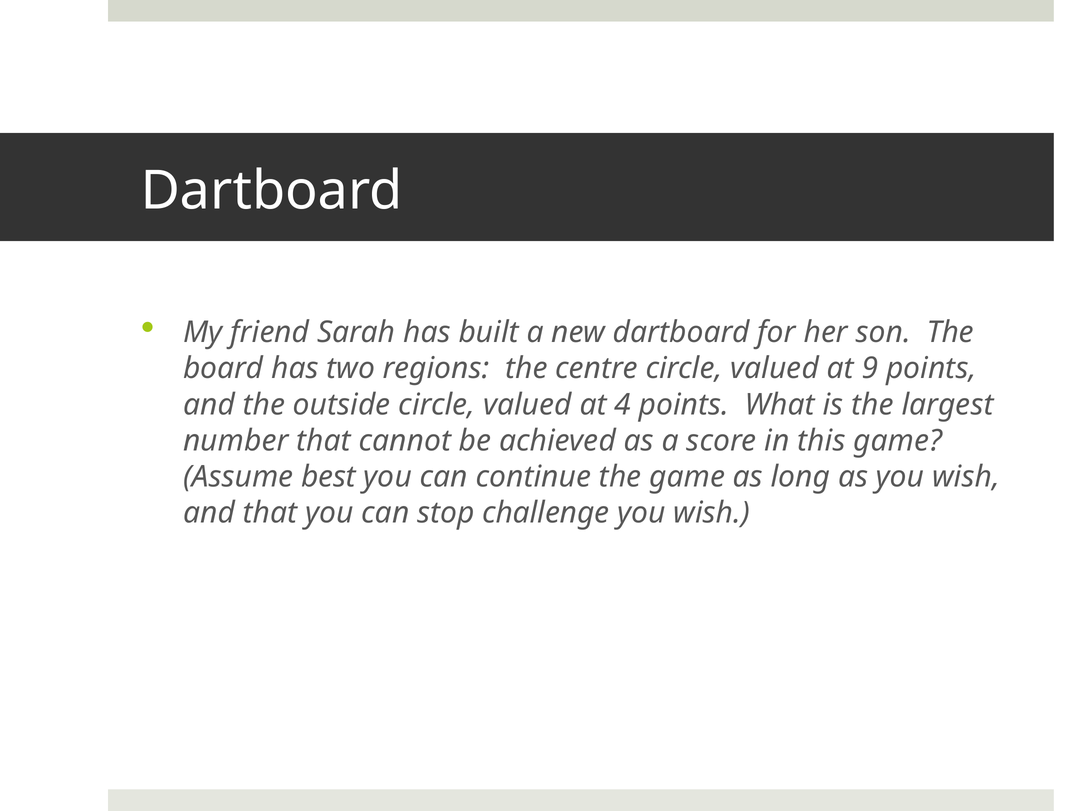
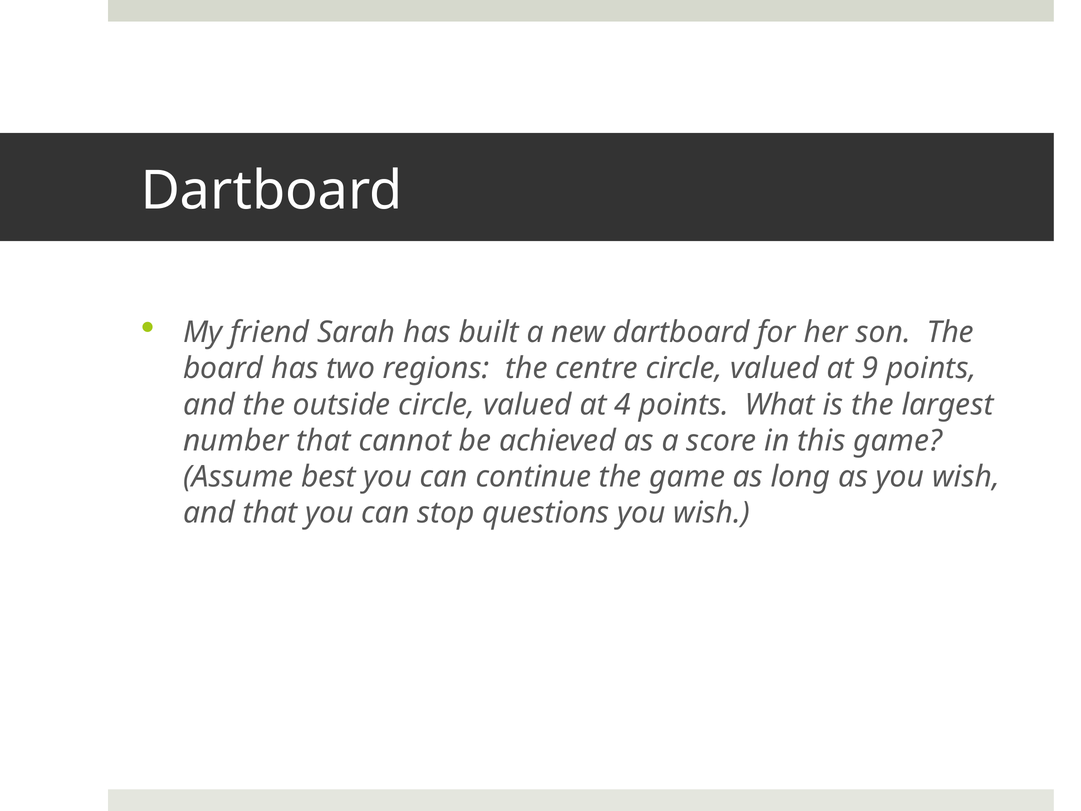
challenge: challenge -> questions (546, 513)
